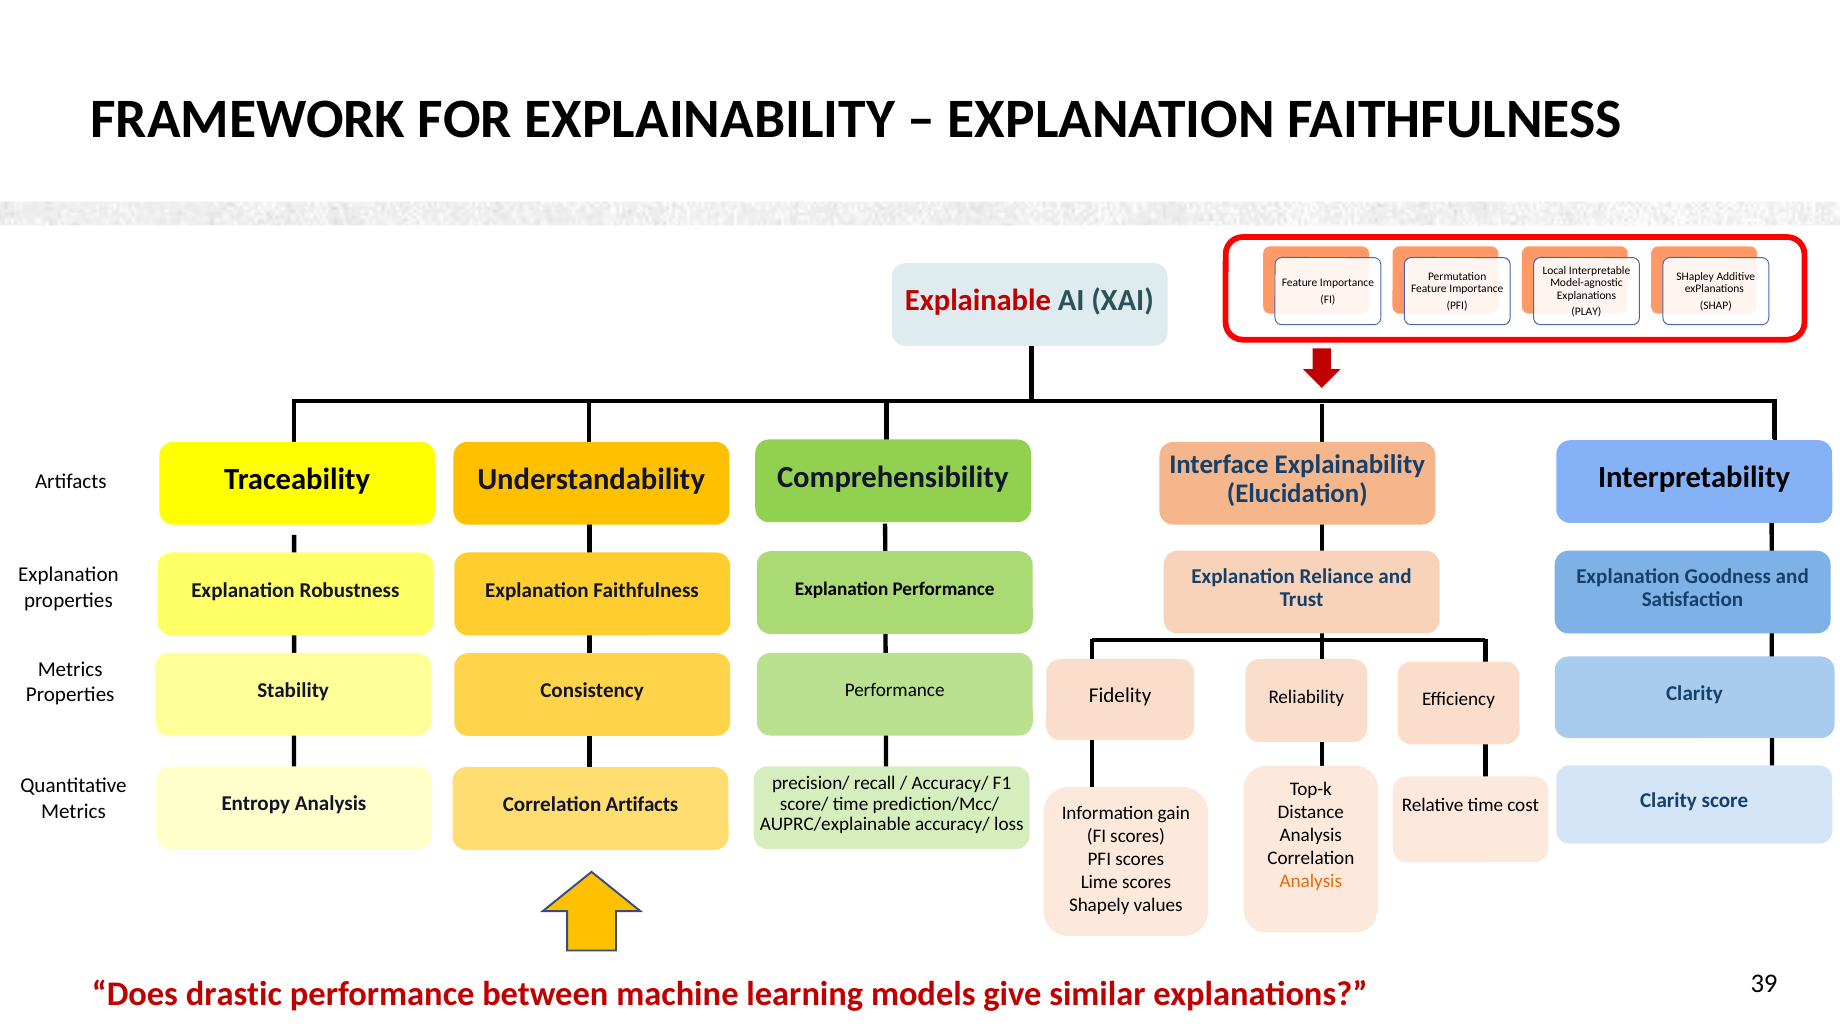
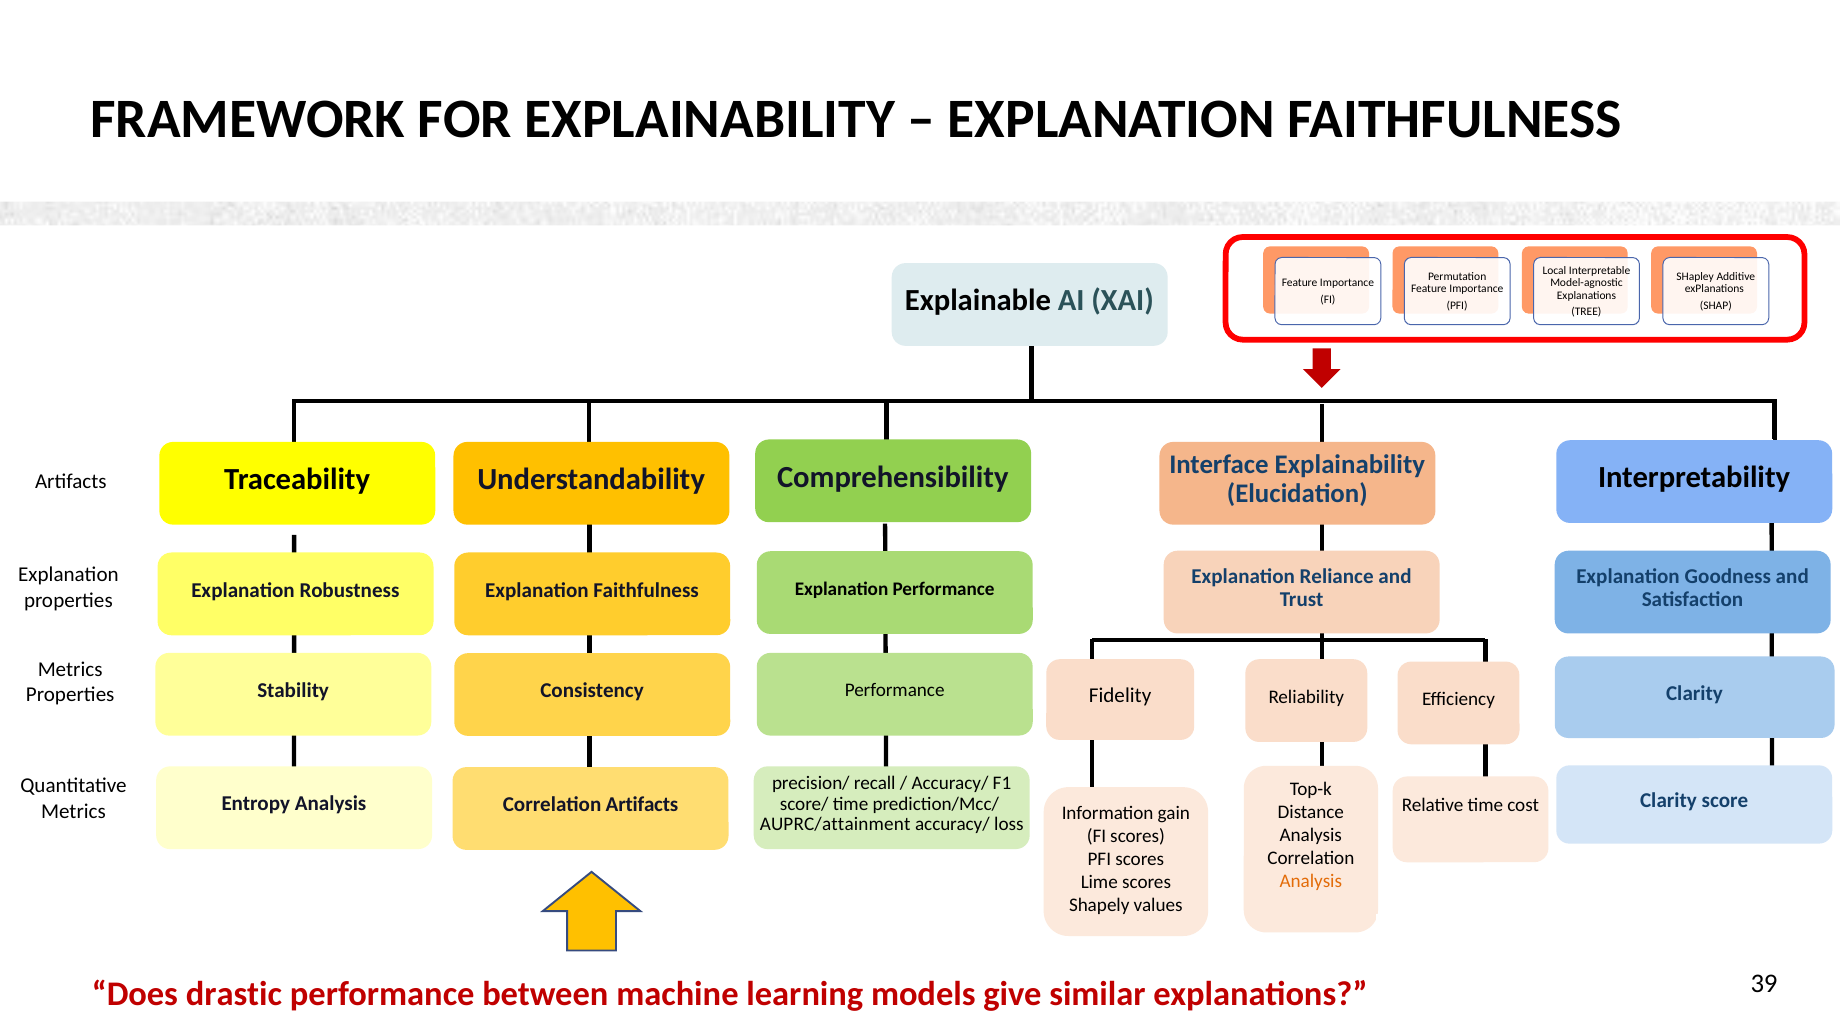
Explainable colour: red -> black (978, 301)
PLAY: PLAY -> TREE (1586, 312)
AUPRC/explainable: AUPRC/explainable -> AUPRC/attainment (835, 825)
